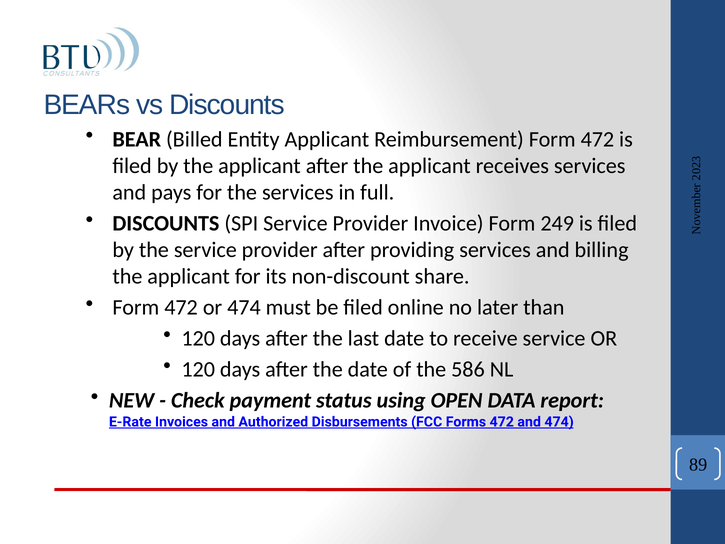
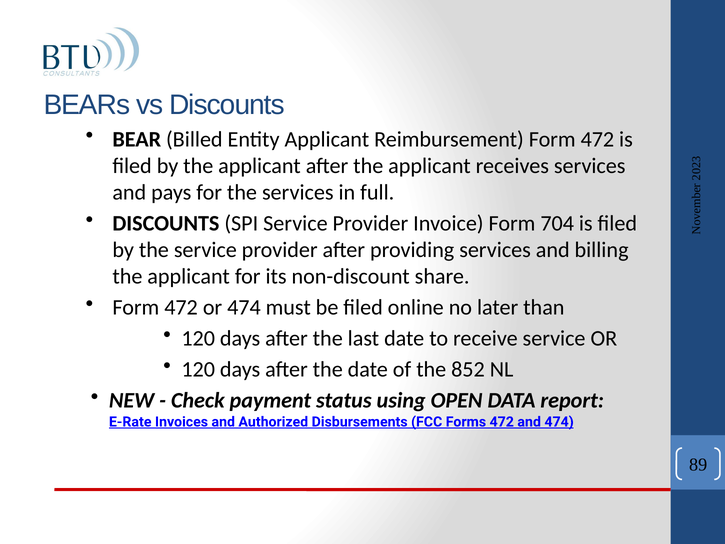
249: 249 -> 704 (557, 223)
586: 586 -> 852 (468, 369)
